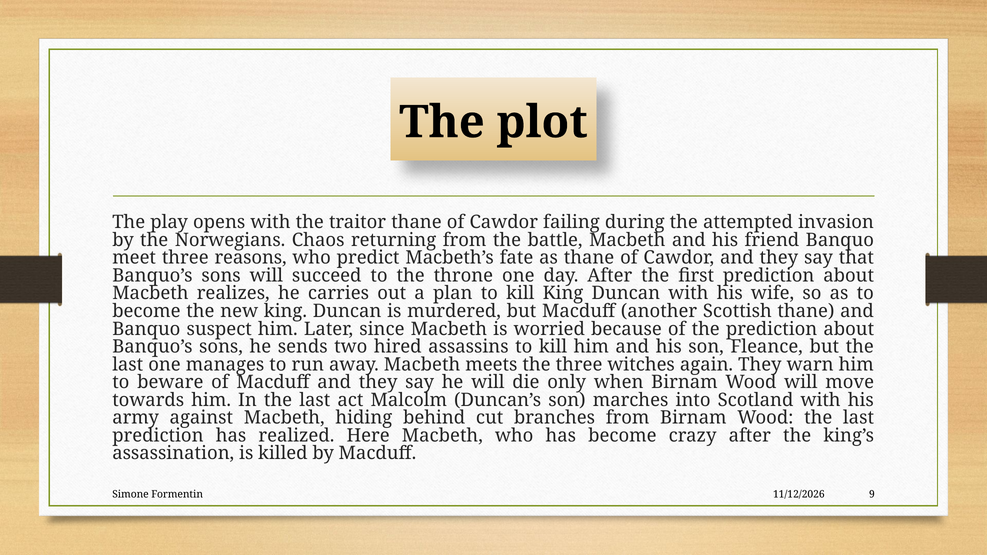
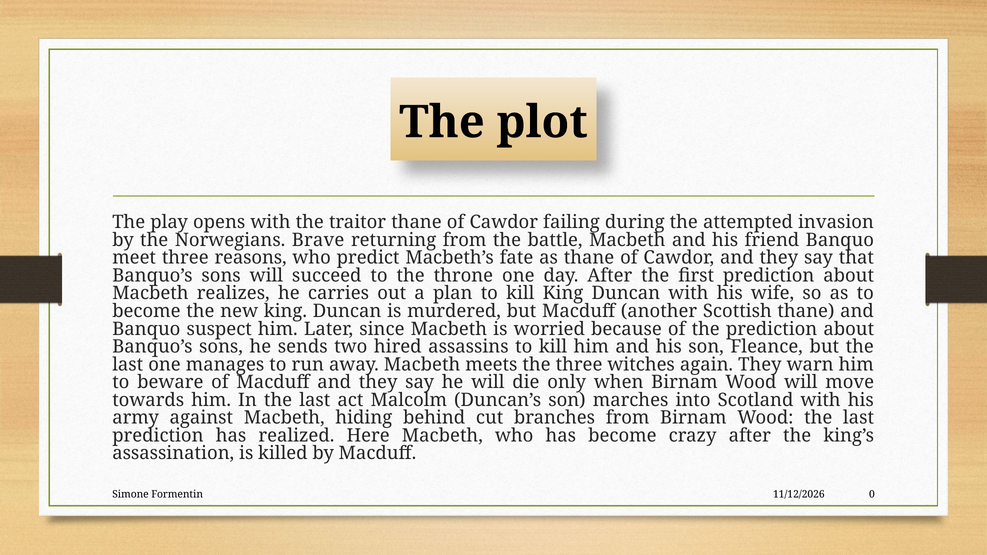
Chaos: Chaos -> Brave (318, 240)
9: 9 -> 0 (872, 494)
